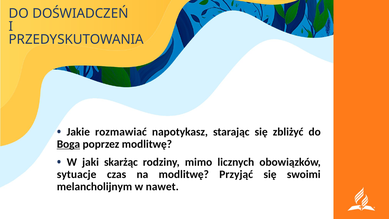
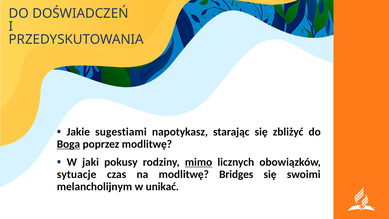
rozmawiać: rozmawiać -> sugestiami (121, 132)
skarżąc: skarżąc -> pokusy (121, 162)
mimo underline: none -> present (199, 162)
Przyjąć: Przyjąć -> Bridges (236, 174)
nawet: nawet -> unikać (162, 186)
